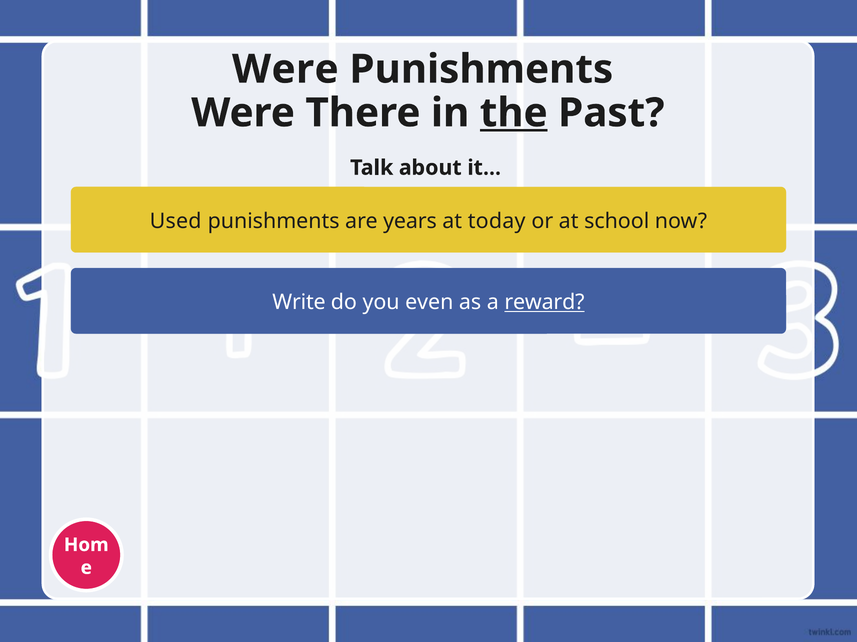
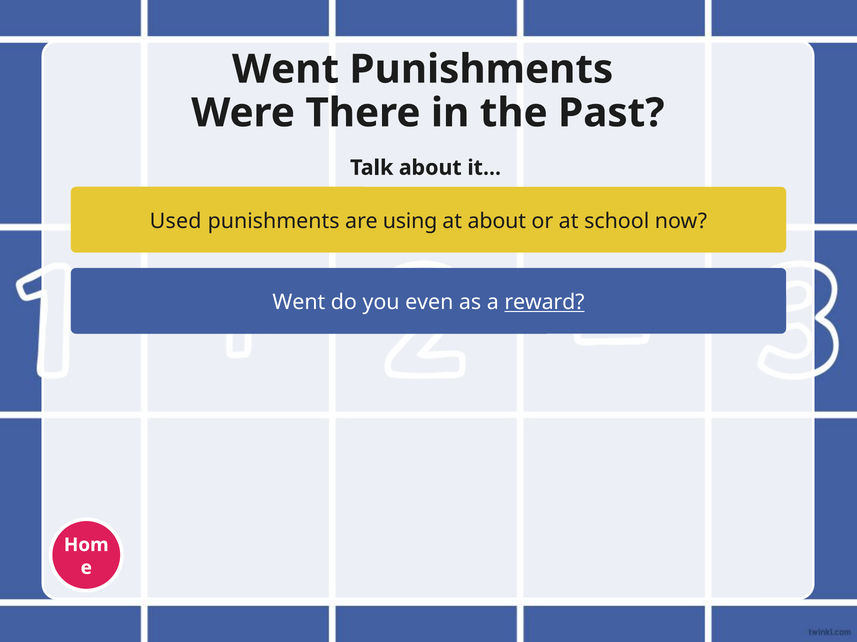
Were: Were -> Went (286, 69)
the underline: present -> none (514, 113)
years: years -> using (410, 221)
at today: today -> about (497, 221)
Write: Write -> Went (299, 303)
